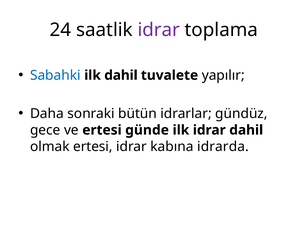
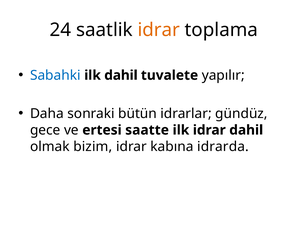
idrar colour: purple -> orange (159, 30)
günde: günde -> saatte (147, 130)
olmak ertesi: ertesi -> bizim (93, 146)
